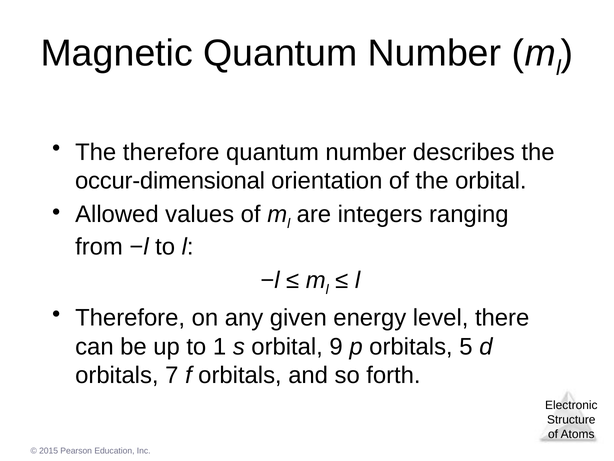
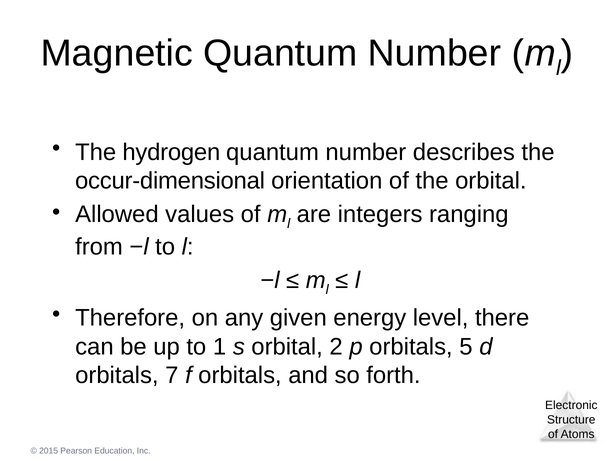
The therefore: therefore -> hydrogen (171, 152)
9: 9 -> 2 (336, 346)
